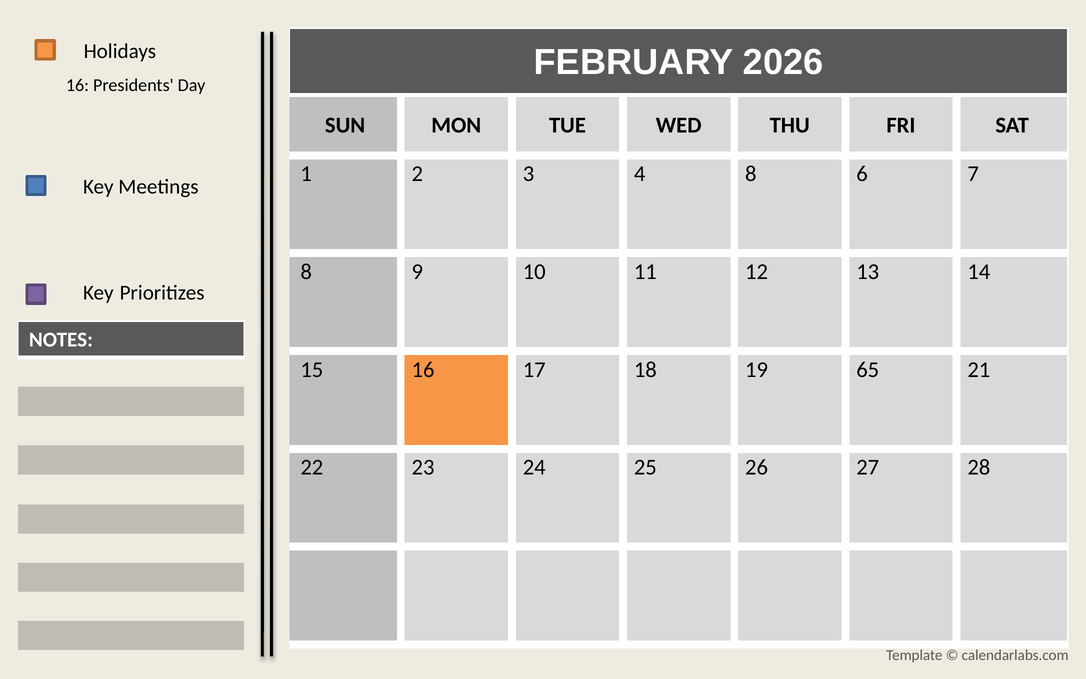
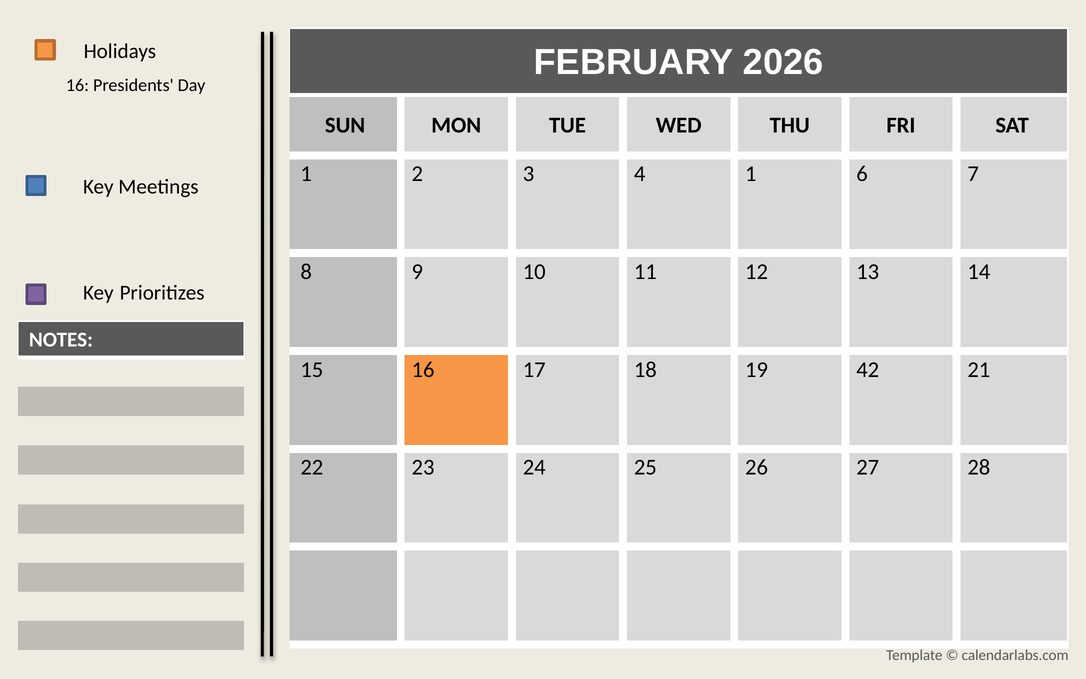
4 8: 8 -> 1 (751, 174)
65: 65 -> 42 (868, 369)
